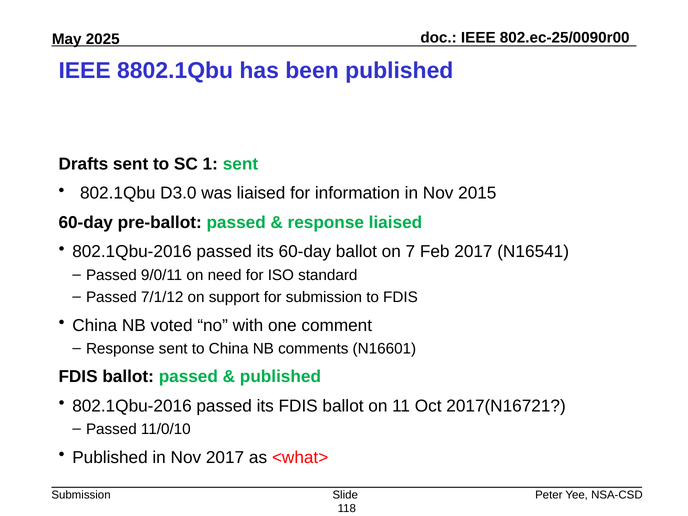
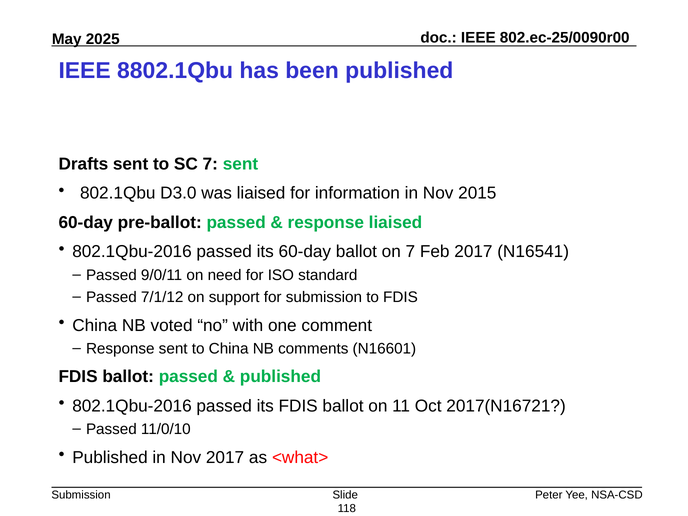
SC 1: 1 -> 7 (210, 164)
